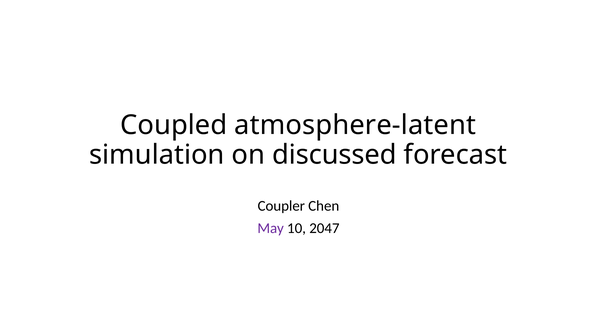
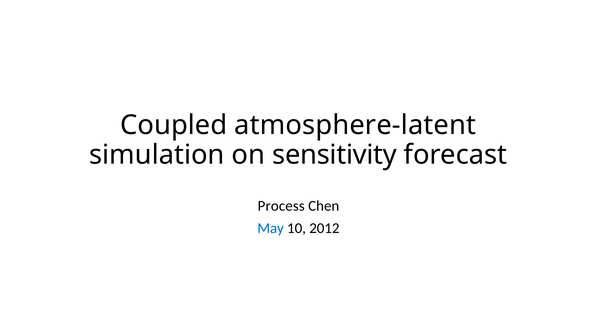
discussed: discussed -> sensitivity (334, 155)
Coupler: Coupler -> Process (281, 206)
May colour: purple -> blue (271, 228)
2047: 2047 -> 2012 (324, 228)
